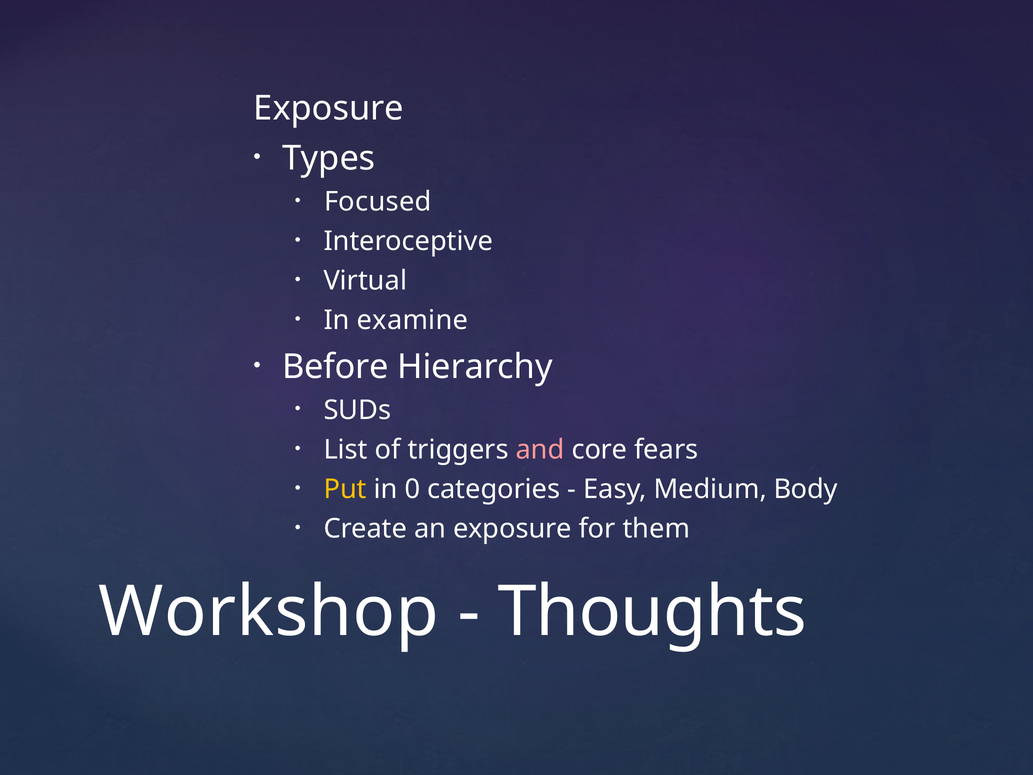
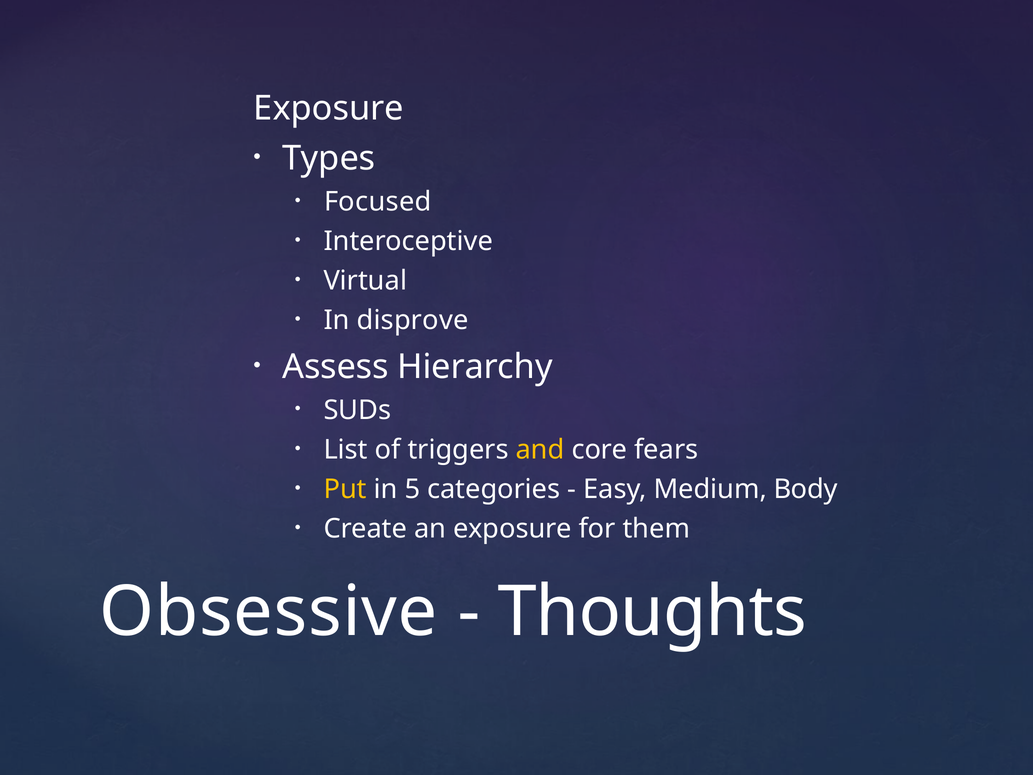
examine: examine -> disprove (413, 320)
Before: Before -> Assess (335, 367)
and colour: pink -> yellow (540, 449)
0: 0 -> 5 (412, 489)
Workshop: Workshop -> Obsessive (268, 612)
